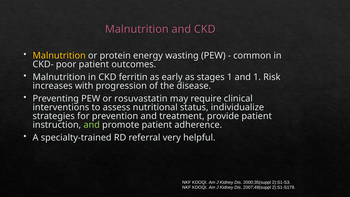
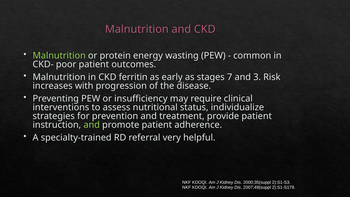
Malnutrition colour: yellow -> light green (59, 56)
stages 1: 1 -> 7 (230, 77)
and 1: 1 -> 3 (257, 77)
rosuvastatin: rosuvastatin -> insufficiency (141, 99)
